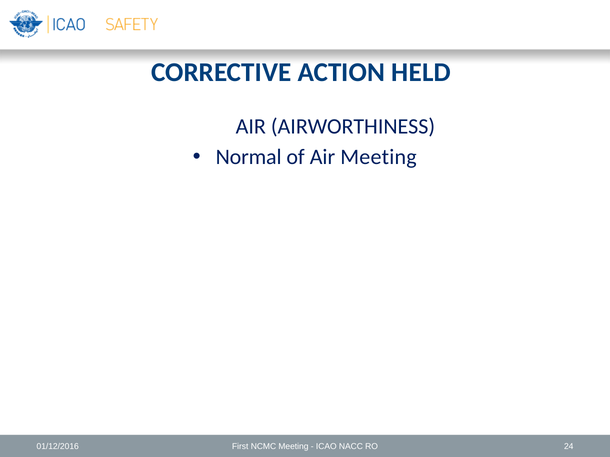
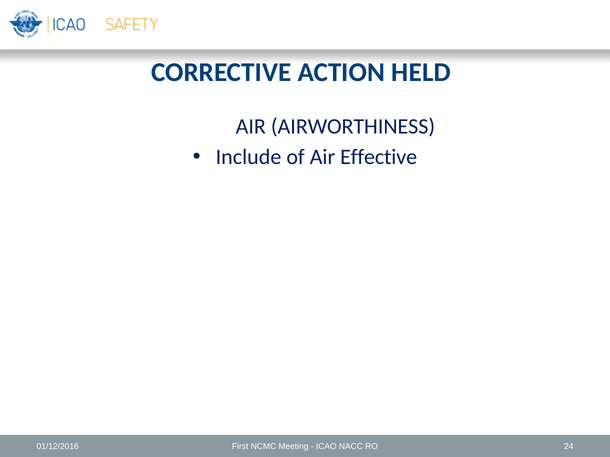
Normal: Normal -> Include (249, 157)
Air Meeting: Meeting -> Effective (379, 157)
